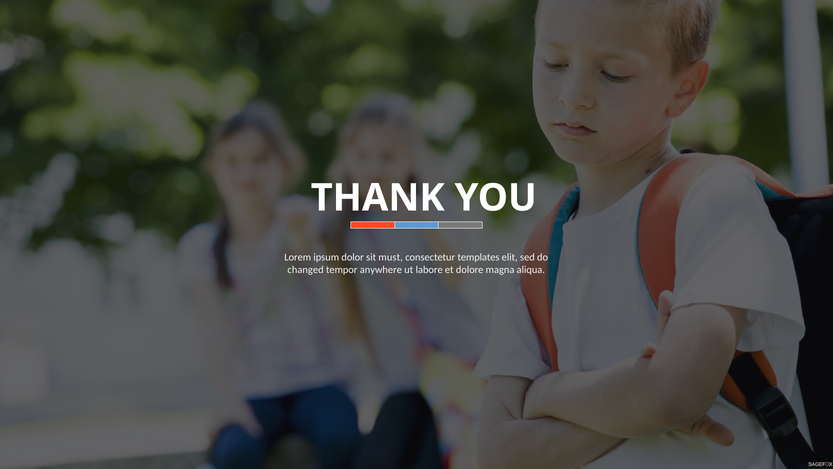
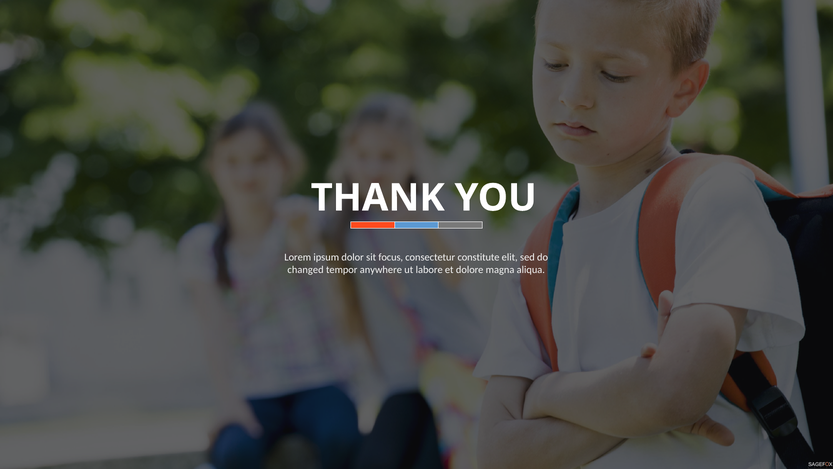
must: must -> focus (391, 257)
templates: templates -> constitute (479, 257)
